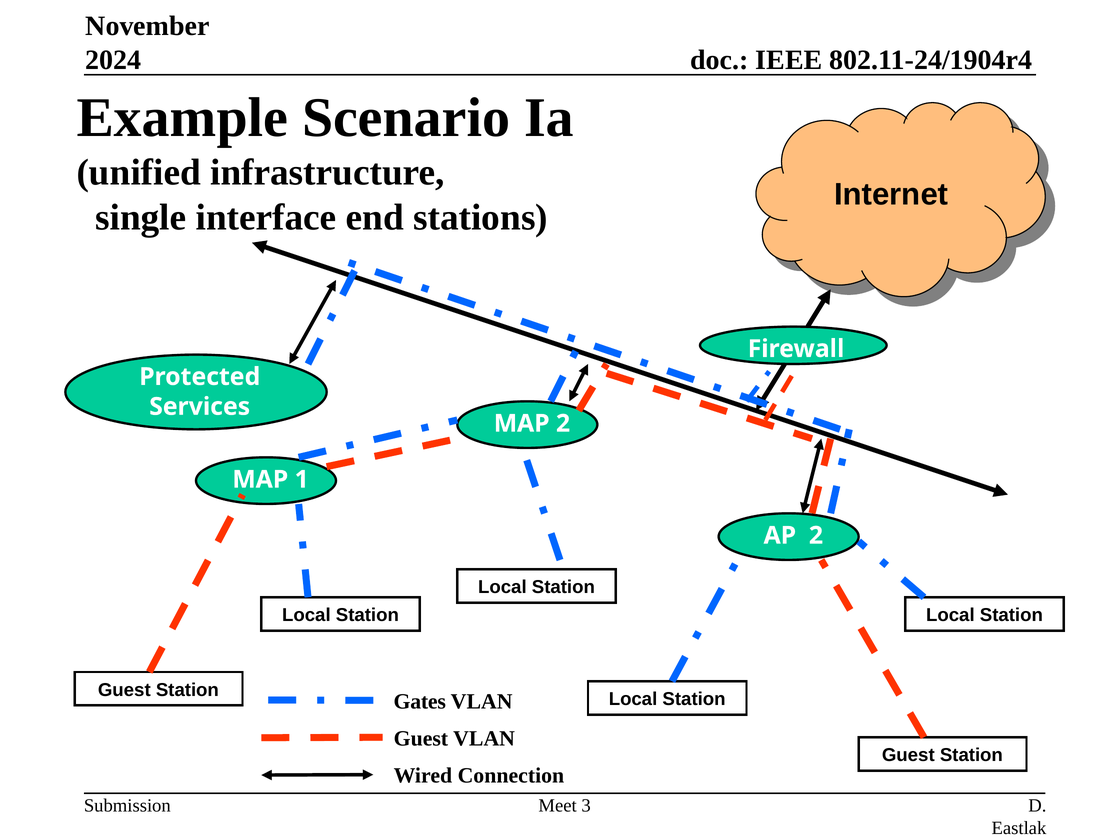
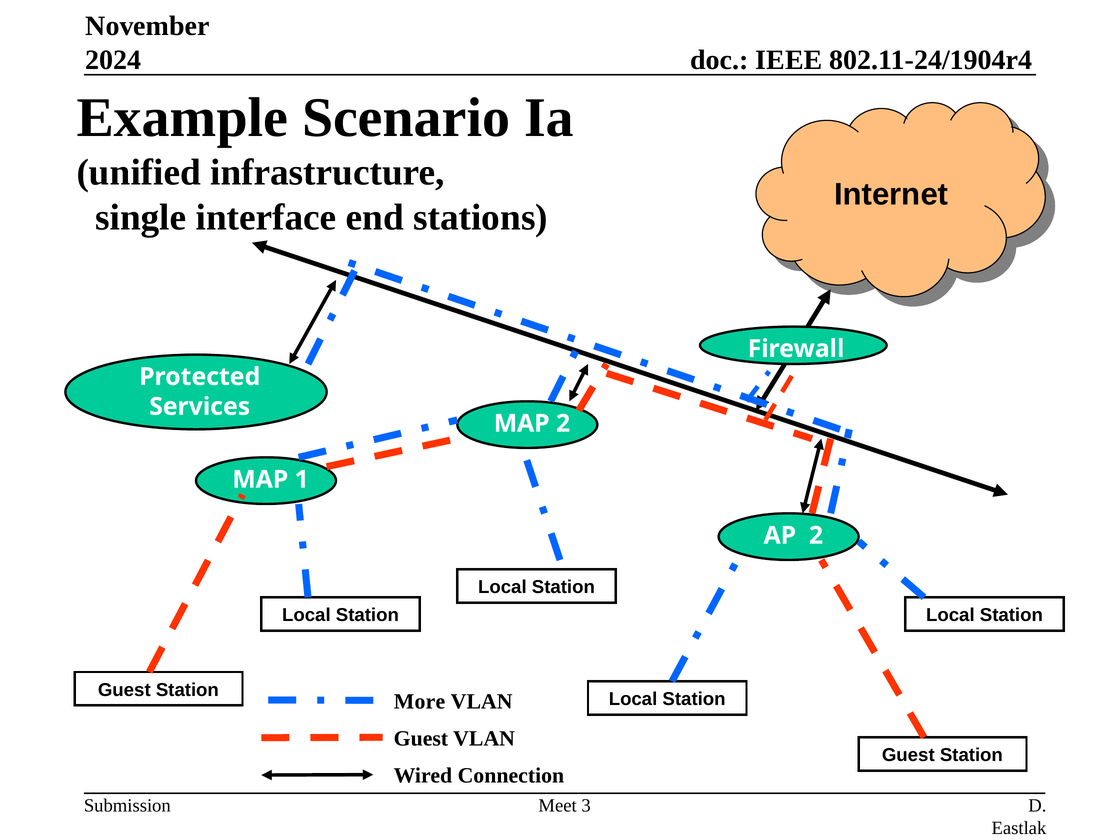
Gates: Gates -> More (420, 701)
